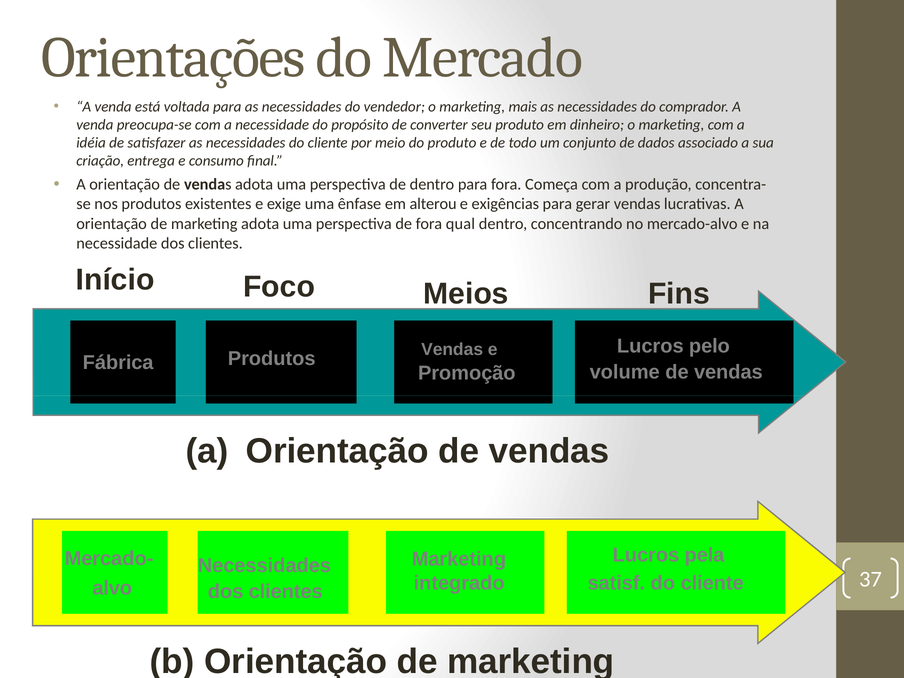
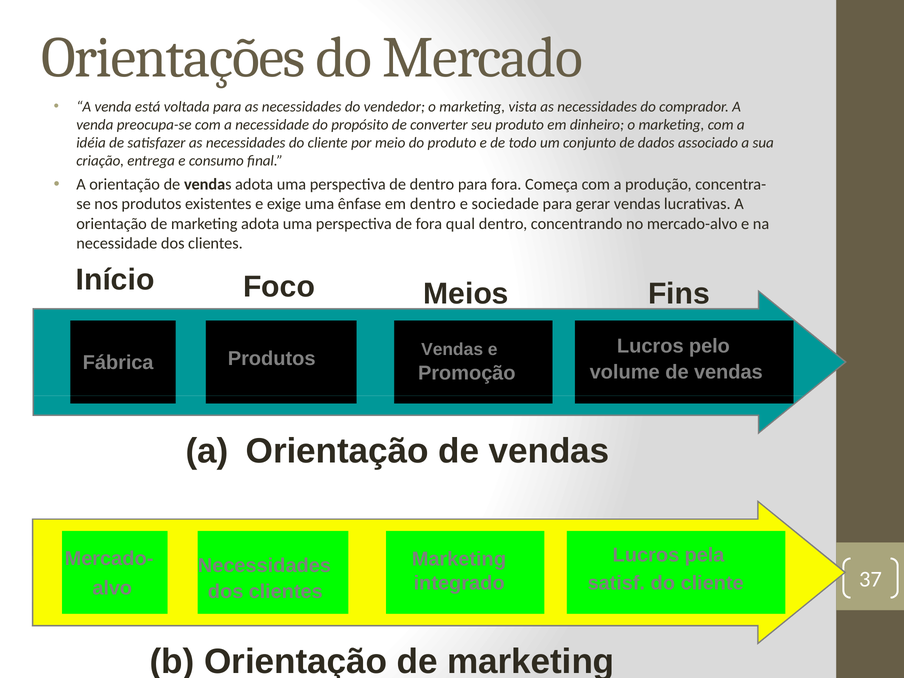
mais: mais -> vista (523, 107)
em alterou: alterou -> dentro (433, 204)
exigências: exigências -> sociedade (505, 204)
